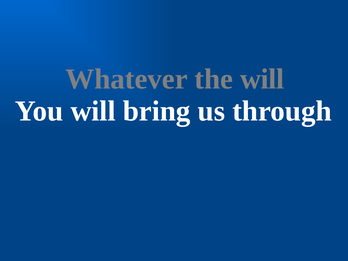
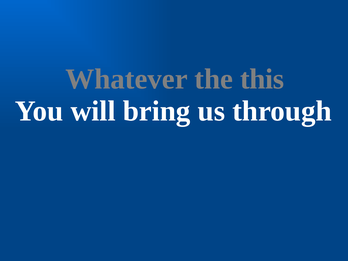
the will: will -> this (262, 79)
